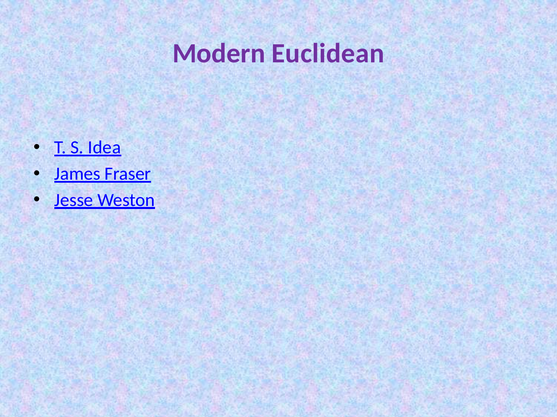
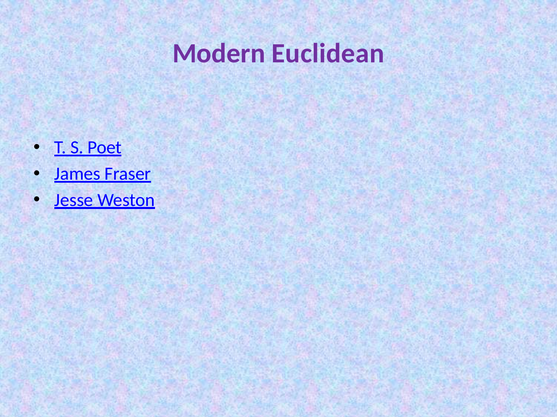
Idea: Idea -> Poet (105, 148)
